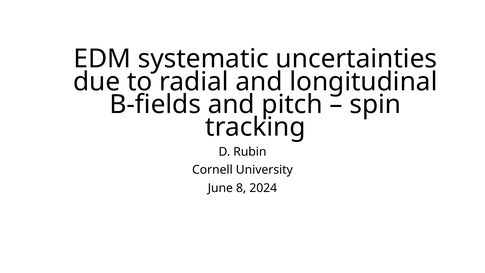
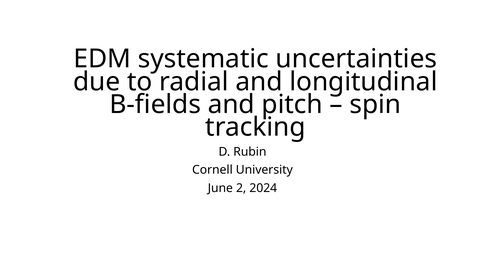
8: 8 -> 2 (241, 188)
